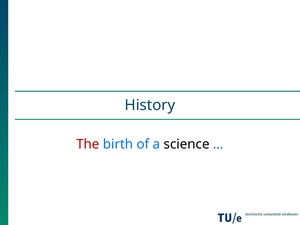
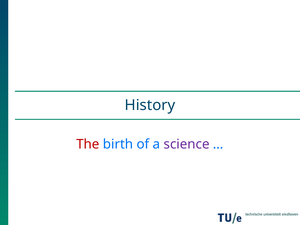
science colour: black -> purple (187, 144)
